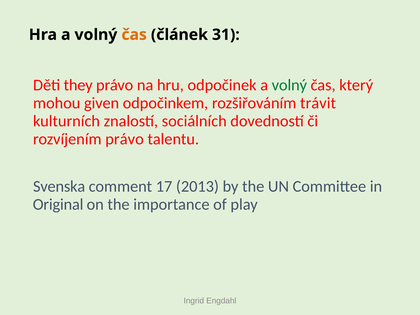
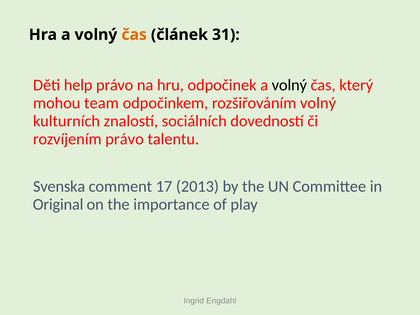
they: they -> help (78, 85)
volný colour: green -> black (289, 85)
given: given -> team (101, 103)
rozšiřováním trávit: trávit -> volný (318, 103)
